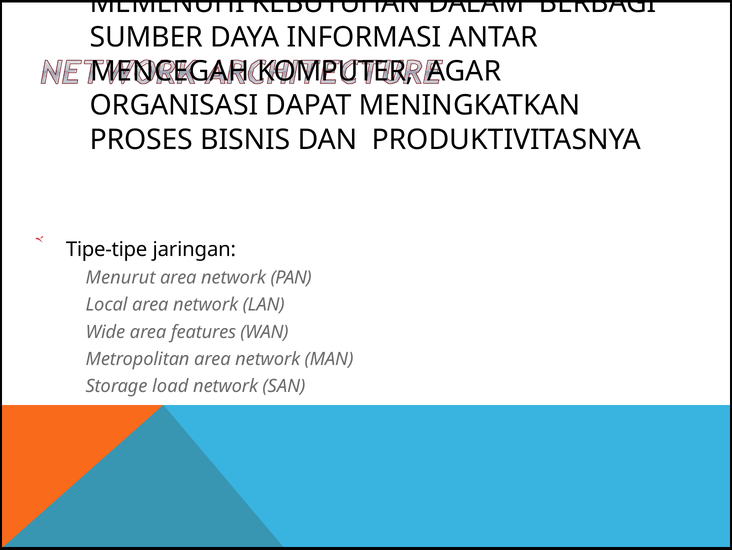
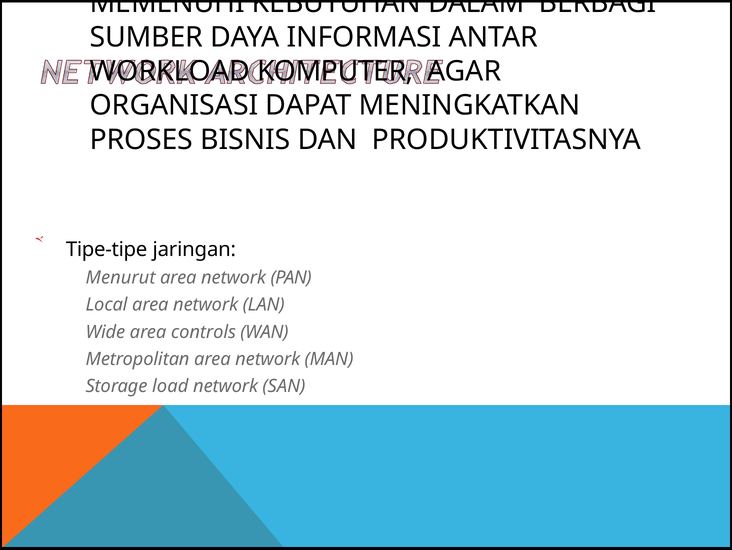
MENCEGAH: MENCEGAH -> WORKLOAD (170, 71)
features: features -> controls (203, 332)
